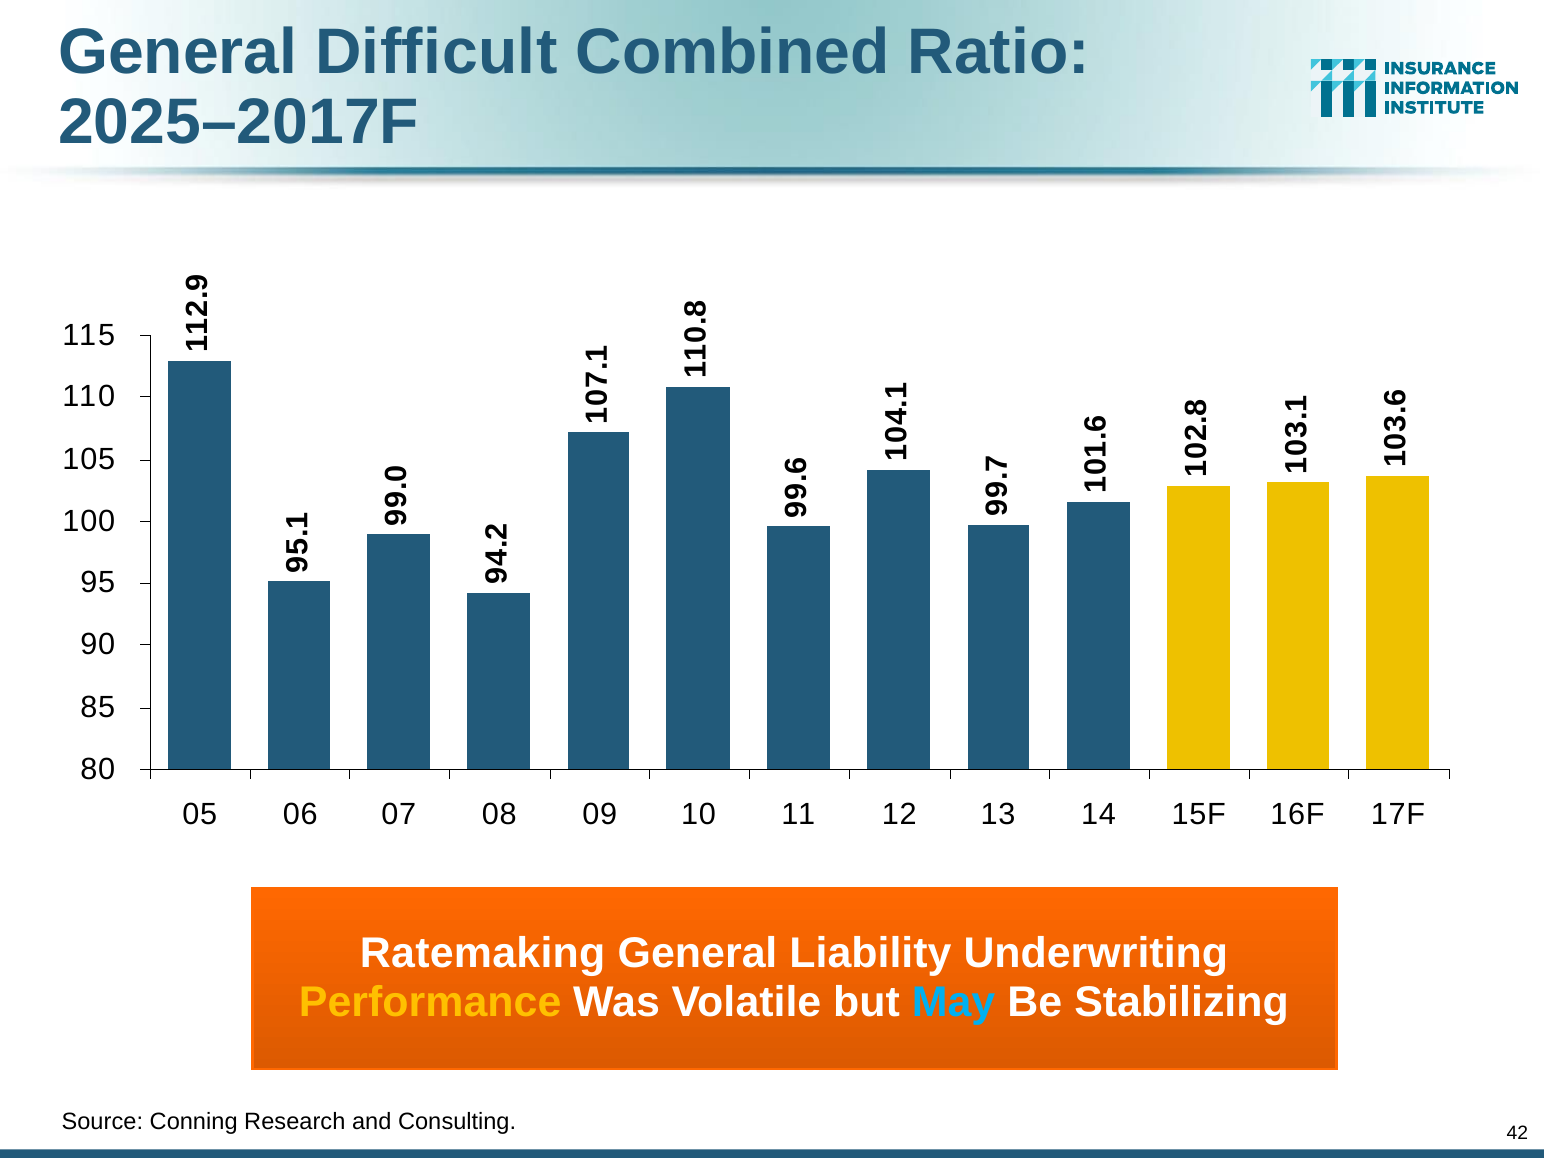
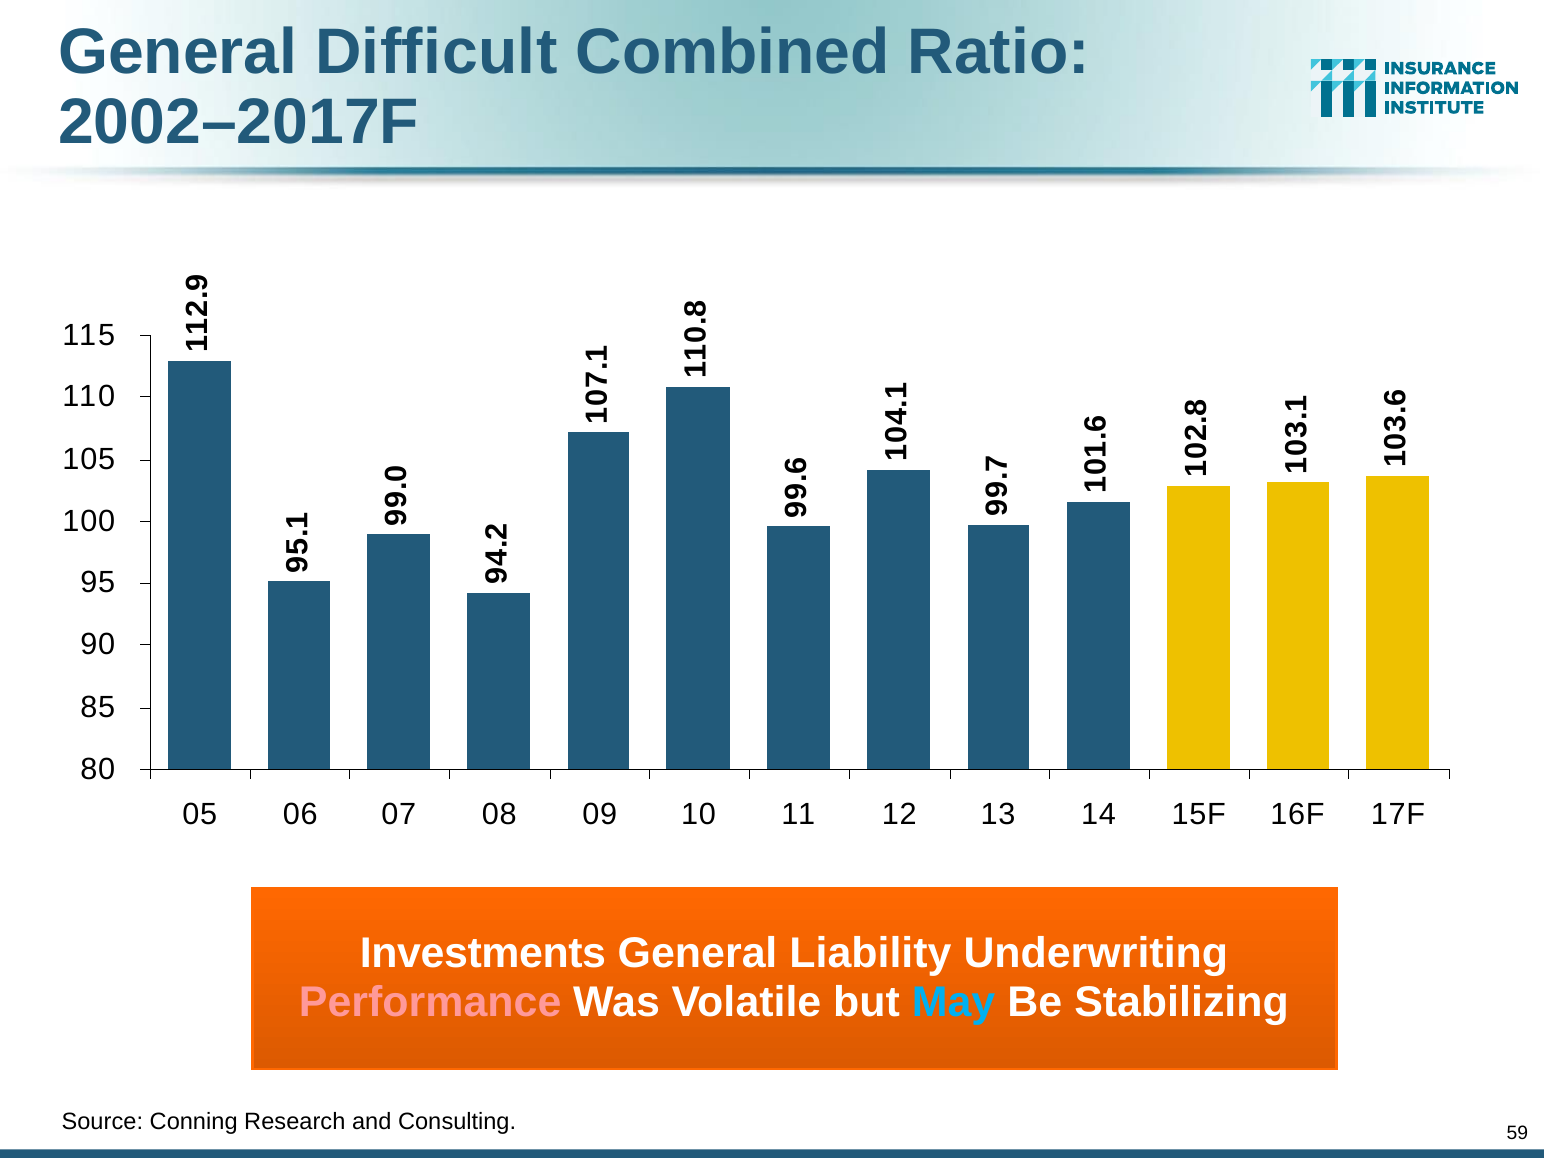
2025–2017F: 2025–2017F -> 2002–2017F (239, 122)
Ratemaking: Ratemaking -> Investments (483, 953)
Performance colour: yellow -> pink (430, 1002)
42: 42 -> 59 (1517, 1133)
